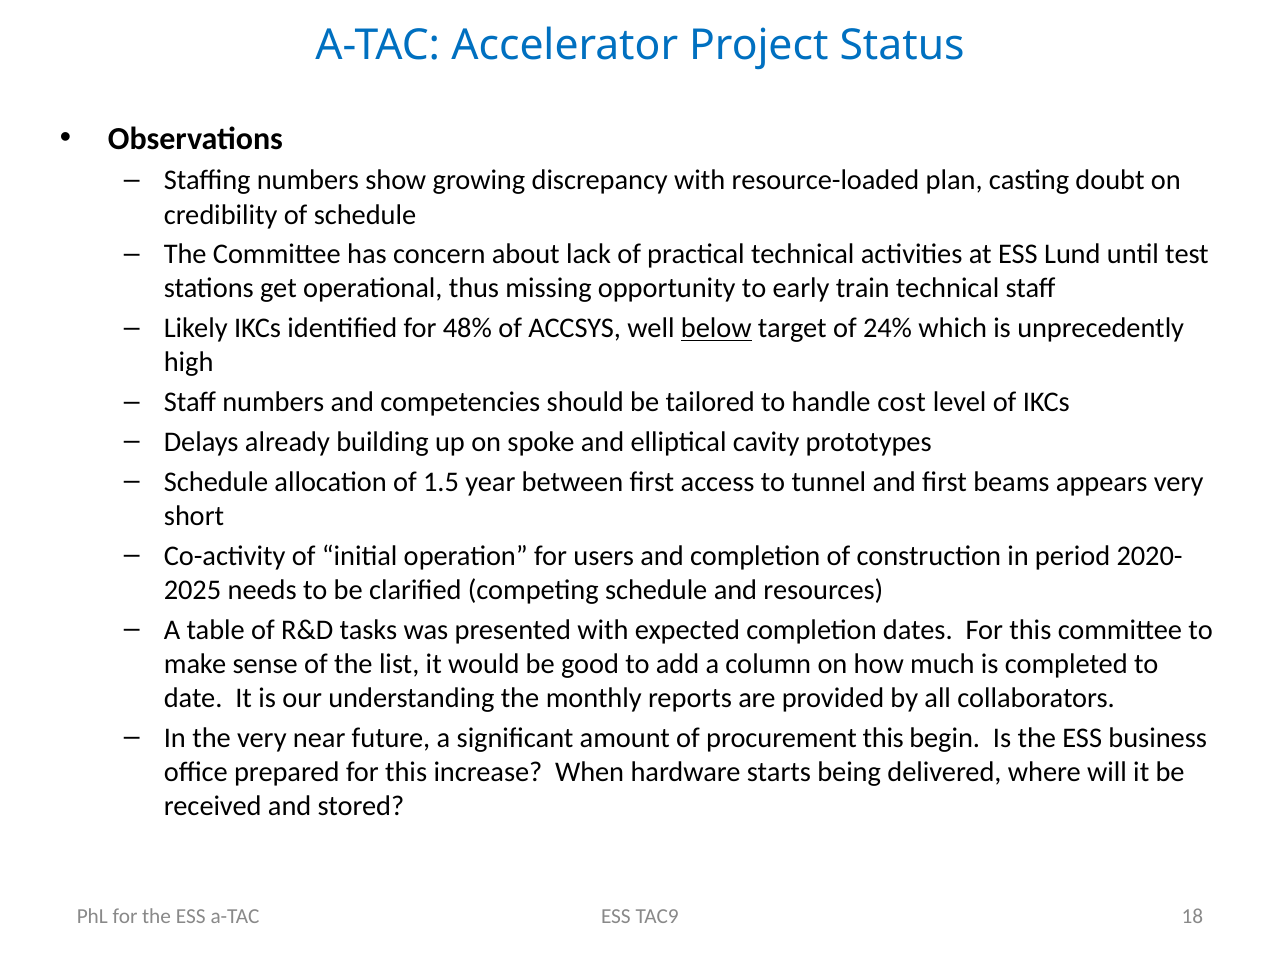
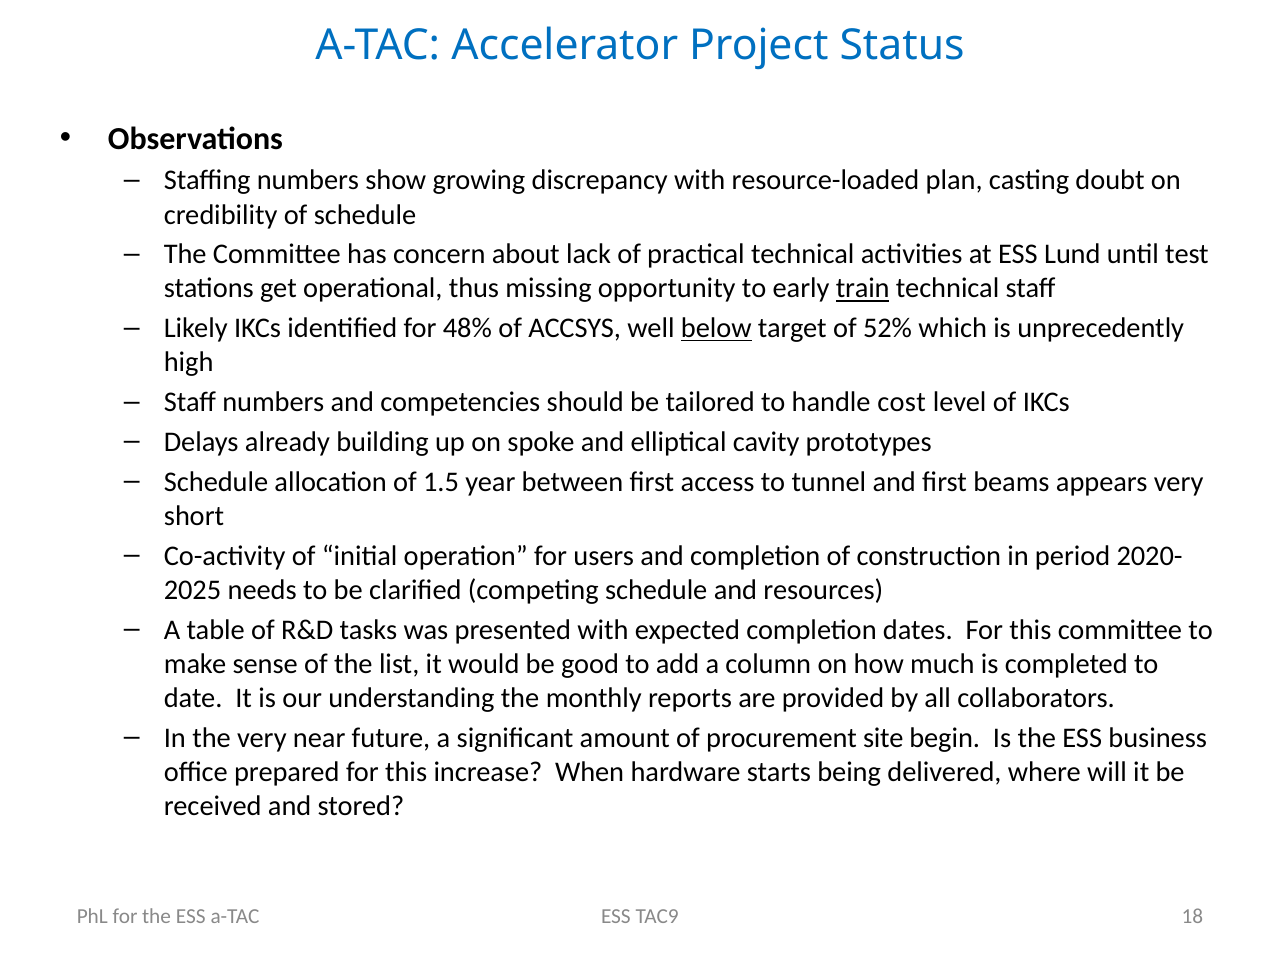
train underline: none -> present (863, 289)
24%: 24% -> 52% (888, 328)
procurement this: this -> site (883, 738)
